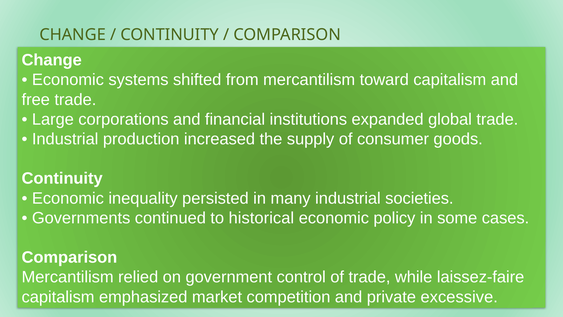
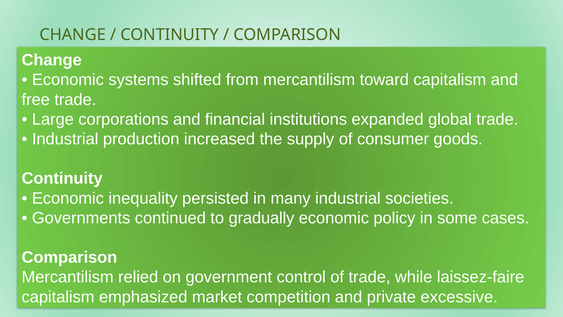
historical: historical -> gradually (261, 218)
